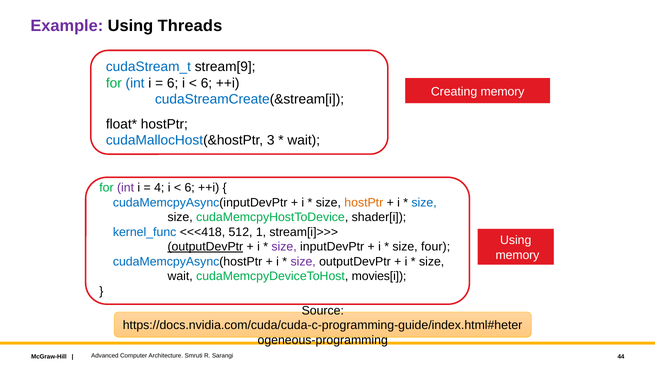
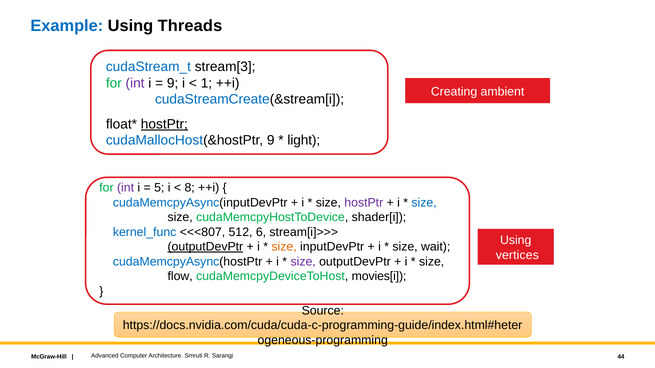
Example colour: purple -> blue (67, 26)
stream[9: stream[9 -> stream[3 (225, 67)
int colour: blue -> purple (135, 83)
6: 6 -> 9 (173, 83)
6: 6 -> 1 (206, 83)
Creating memory: memory -> ambient (502, 92)
hostPtr underline: none -> present (164, 124)
cudaMallocHost(&hostPtr 3: 3 -> 9 (271, 141)
wait: wait -> light (304, 141)
4: 4 -> 5 (159, 188)
6: 6 -> 8 (190, 188)
hostPtr colour: orange -> purple (364, 203)
<<<418: <<<418 -> <<<807 (203, 232)
1: 1 -> 6 (261, 232)
size colour: purple -> orange (284, 247)
four: four -> wait (436, 247)
memory: memory -> vertices (517, 255)
wait: wait -> flow (180, 277)
